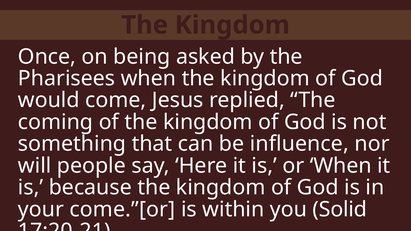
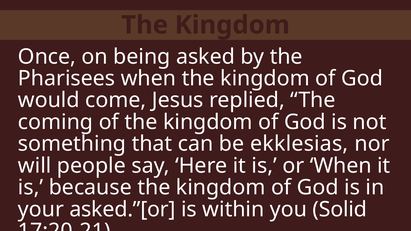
influence: influence -> ekklesias (299, 144)
come.”[or: come.”[or -> asked.”[or (123, 209)
